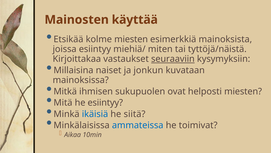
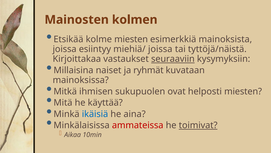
käyttää: käyttää -> kolmen (135, 20)
miehiä/ miten: miten -> joissa (160, 49)
jonkun: jonkun -> ryhmät (148, 70)
he esiintyy: esiintyy -> käyttää (105, 102)
siitä: siitä -> aina (135, 114)
ammateissa colour: blue -> red (138, 125)
toimivat underline: none -> present (198, 125)
